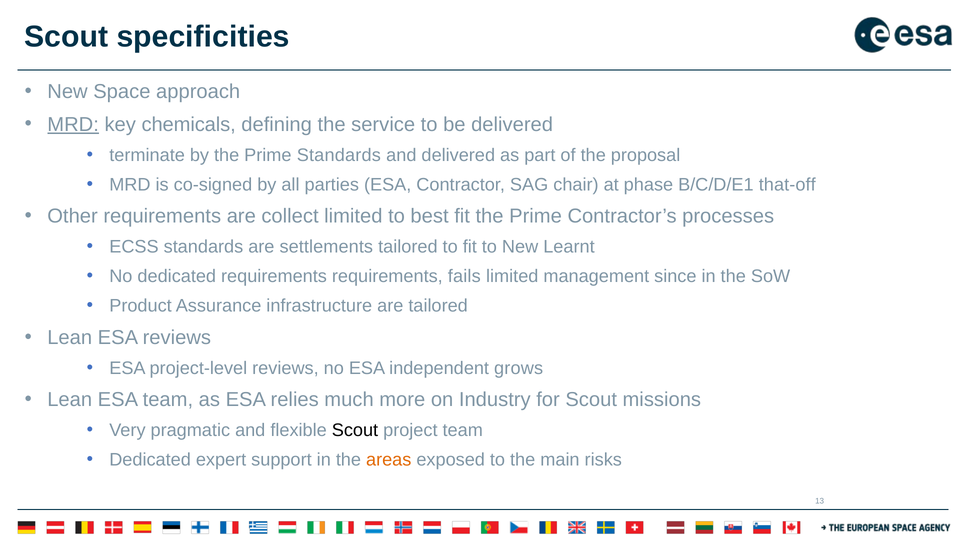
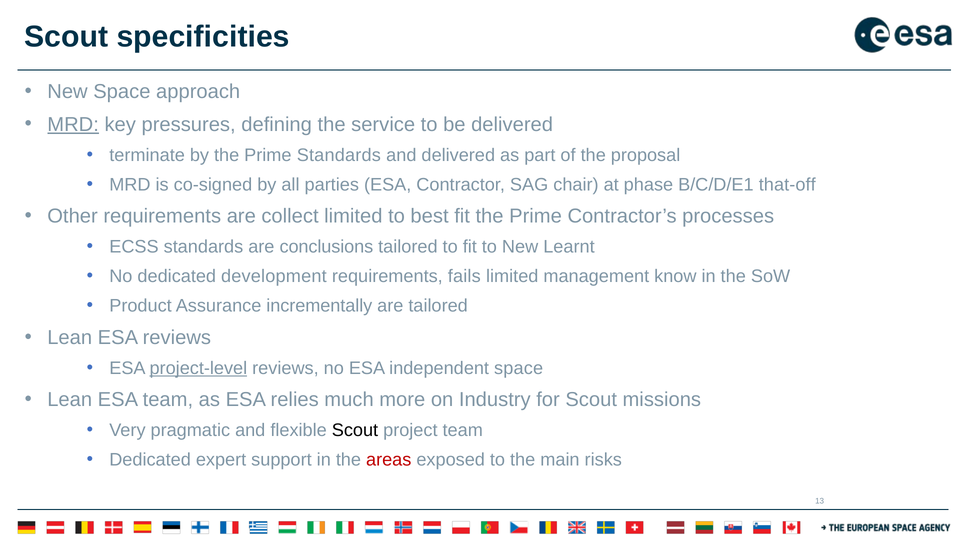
chemicals: chemicals -> pressures (189, 125)
settlements: settlements -> conclusions (326, 247)
dedicated requirements: requirements -> development (274, 276)
since: since -> know (675, 276)
infrastructure: infrastructure -> incrementally (319, 306)
project-level underline: none -> present (198, 368)
independent grows: grows -> space (519, 368)
areas colour: orange -> red (389, 460)
